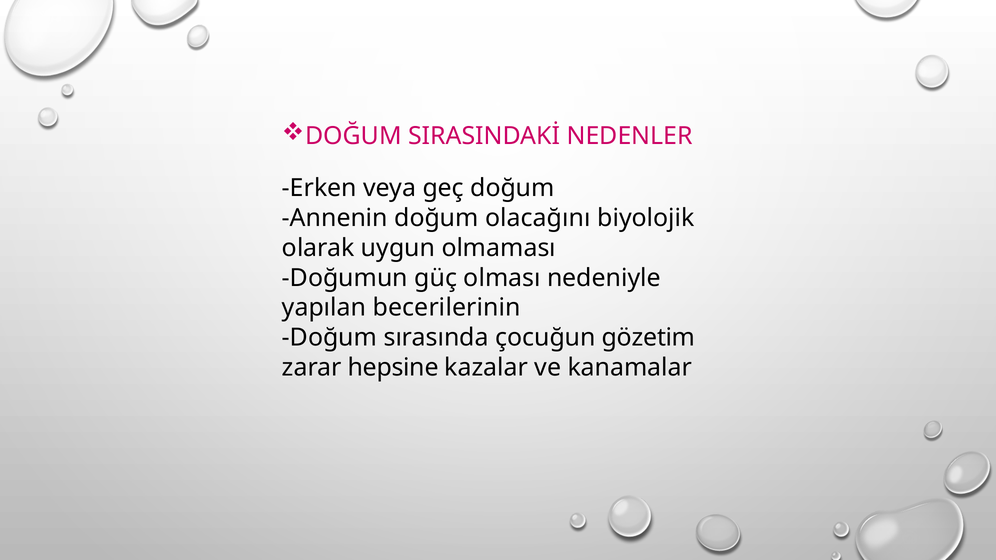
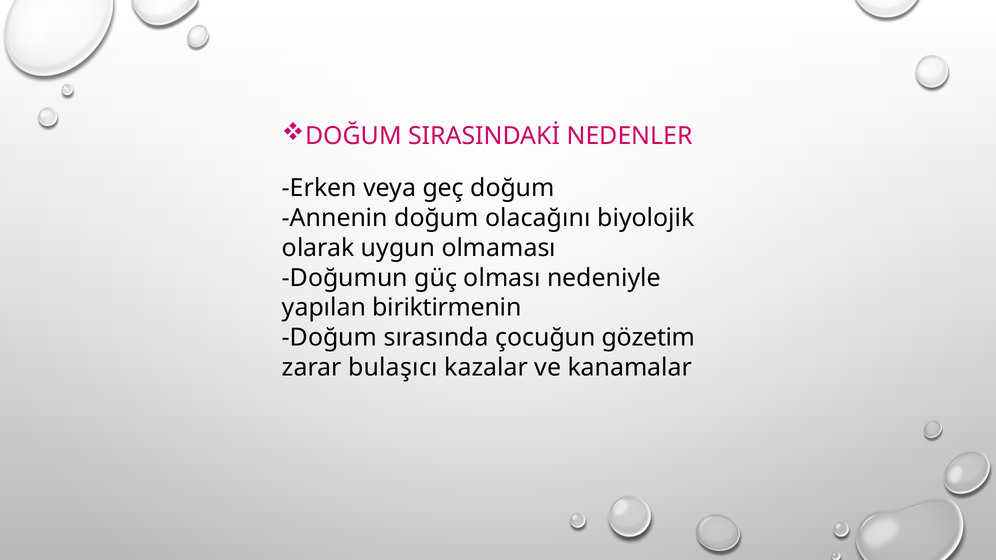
becerilerinin: becerilerinin -> biriktirmenin (447, 308)
hepsine: hepsine -> bulaşıcı (393, 368)
